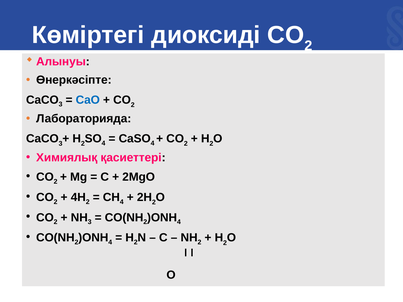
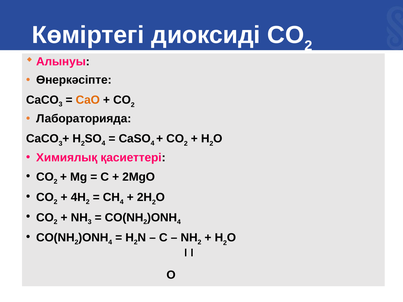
CaO colour: blue -> orange (88, 100)
